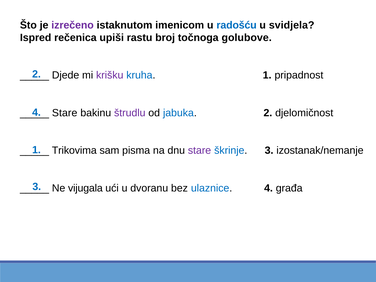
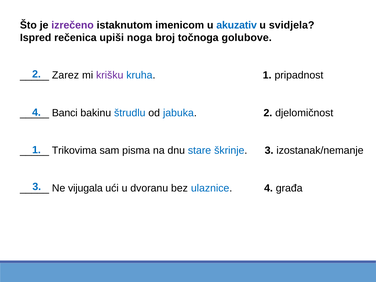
radošću: radošću -> akuzativ (237, 25)
rastu: rastu -> noga (140, 38)
Djede: Djede -> Zarez (66, 75)
Stare: Stare -> Banci (65, 113)
štrudlu colour: purple -> blue (130, 113)
stare colour: purple -> blue (200, 151)
